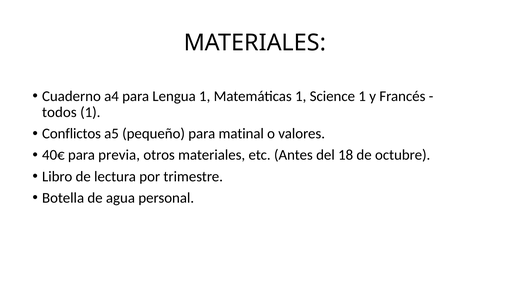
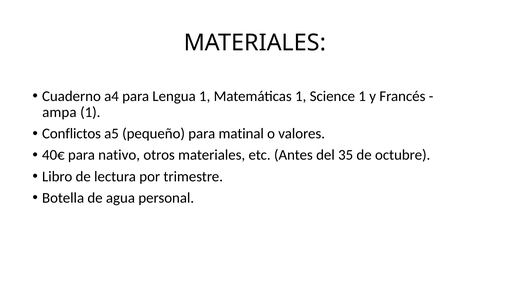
todos: todos -> ampa (59, 112)
previa: previa -> nativo (119, 155)
18: 18 -> 35 (346, 155)
